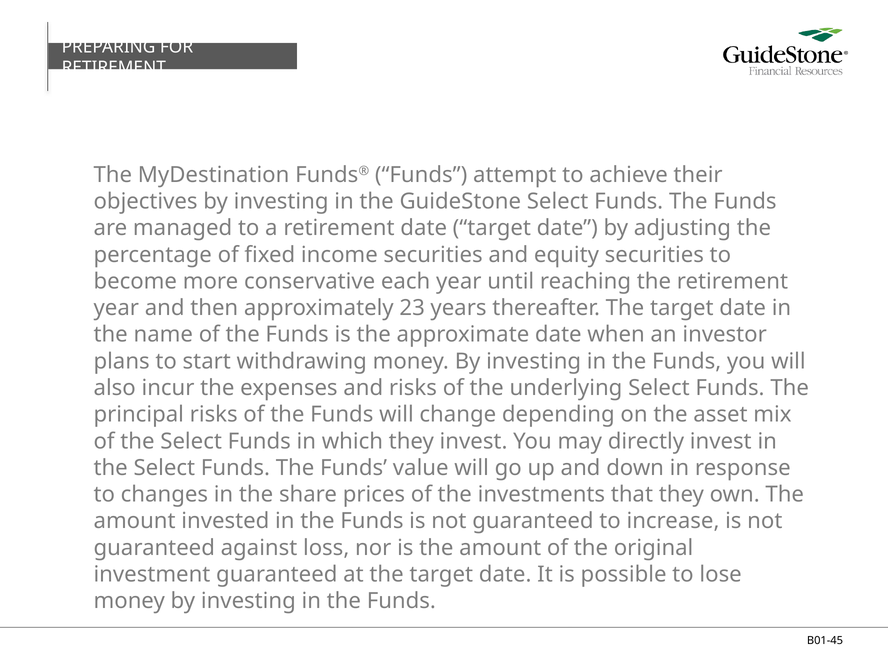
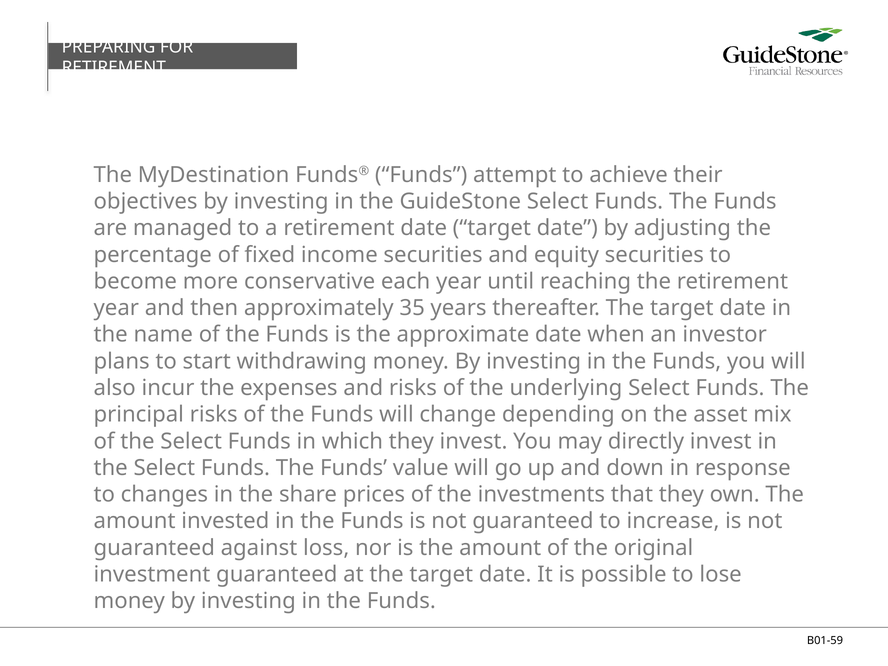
23: 23 -> 35 (412, 308)
B01-45: B01-45 -> B01-59 (825, 640)
